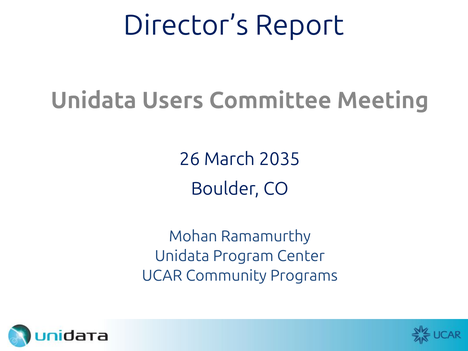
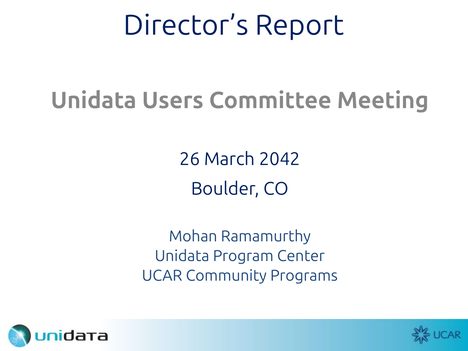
2035: 2035 -> 2042 (280, 159)
